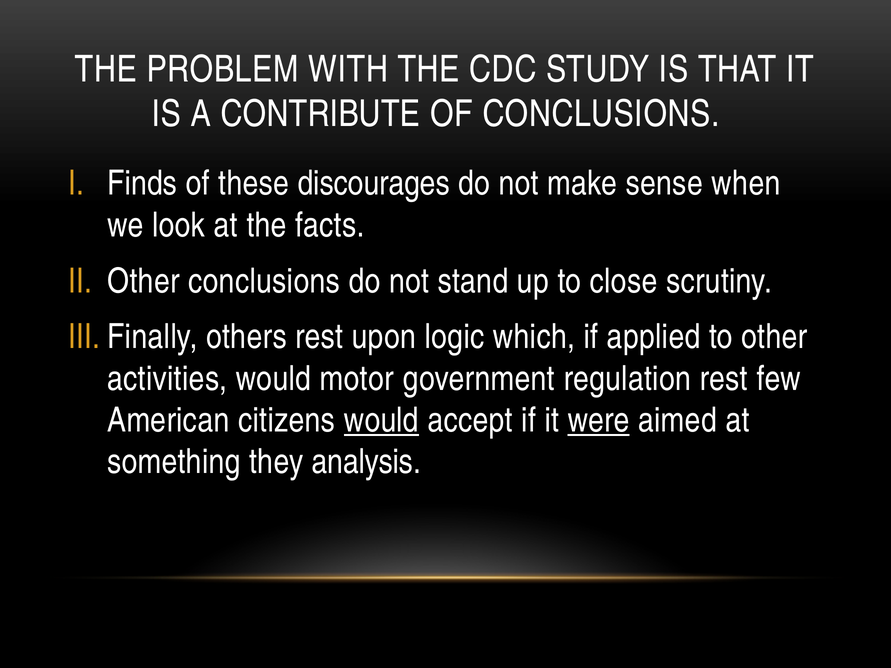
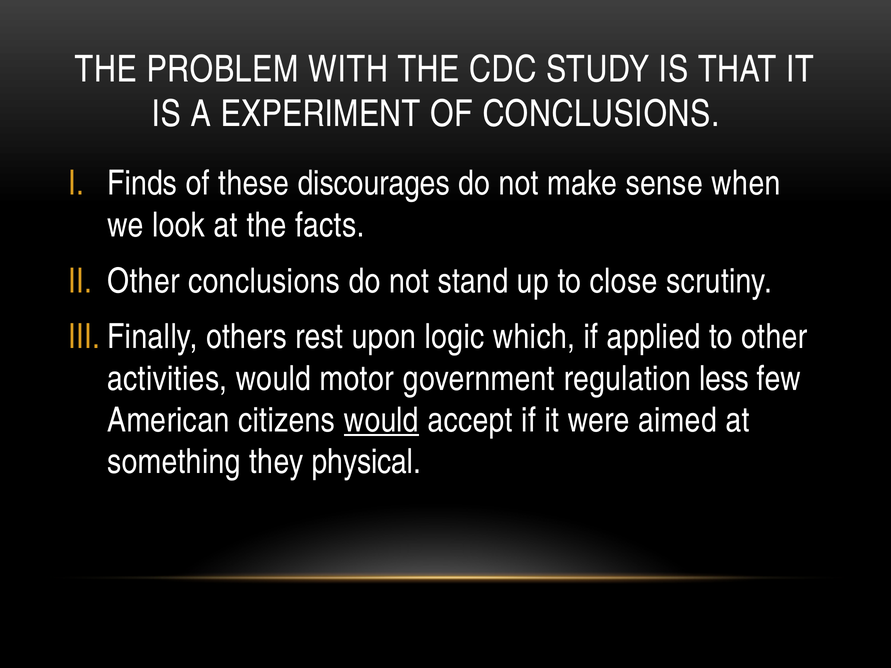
CONTRIBUTE: CONTRIBUTE -> EXPERIMENT (320, 114)
regulation rest: rest -> less (724, 379)
were underline: present -> none (599, 420)
analysis: analysis -> physical (366, 462)
